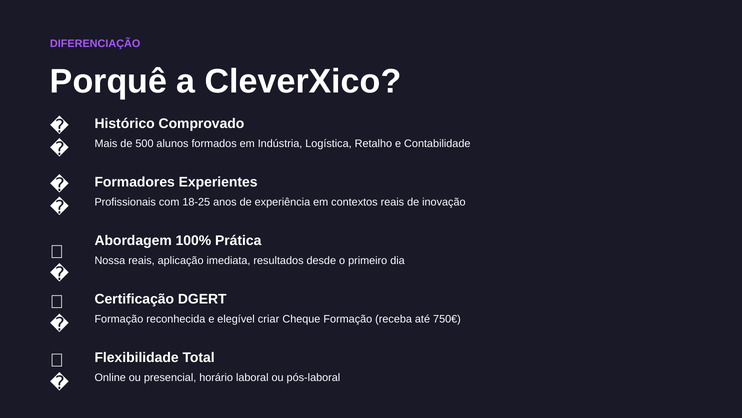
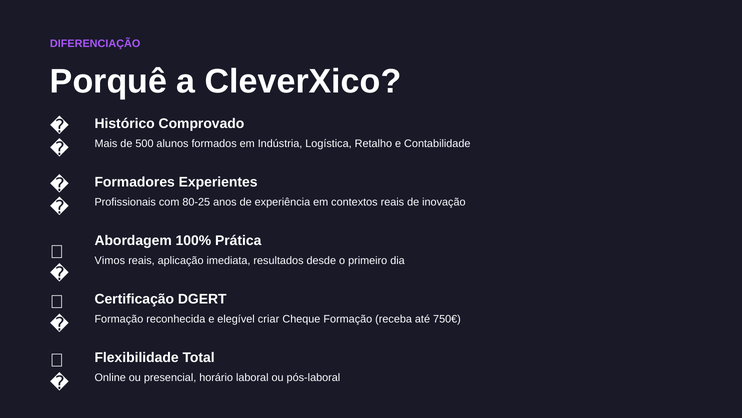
18-25: 18-25 -> 80-25 (196, 202)
Nossa: Nossa -> Vimos (110, 260)
